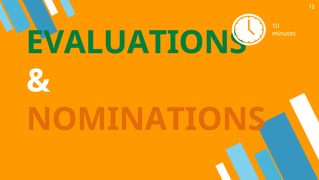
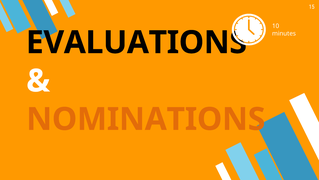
EVALUATIONS colour: green -> black (136, 42)
